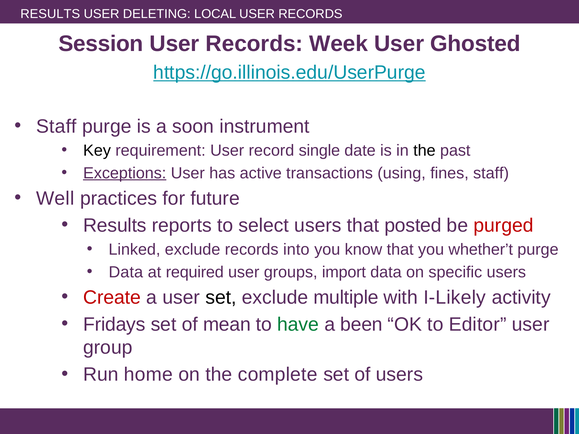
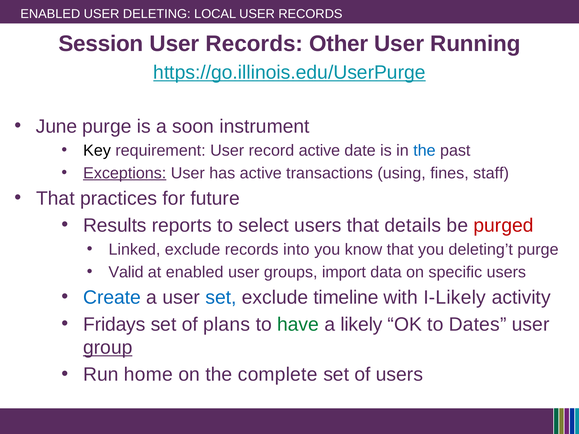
RESULTS: RESULTS -> ENABLED (50, 14)
Week: Week -> Other (339, 44)
Ghosted: Ghosted -> Running (475, 44)
Staff: Staff -> June (57, 126)
record single: single -> active (319, 151)
the colour: black -> blue (424, 151)
Well: Well -> That (55, 198)
posted: posted -> details (413, 225)
whether’t: whether’t -> deleting’t (481, 250)
Data: Data -> Valid (126, 272)
at required: required -> enabled (195, 272)
Create colour: red -> blue (112, 298)
set colour: black -> blue (221, 298)
multiple: multiple -> timeline (346, 298)
mean: mean -> plans (227, 325)
been: been -> likely (361, 325)
Editor: Editor -> Dates (478, 325)
group underline: none -> present (108, 348)
